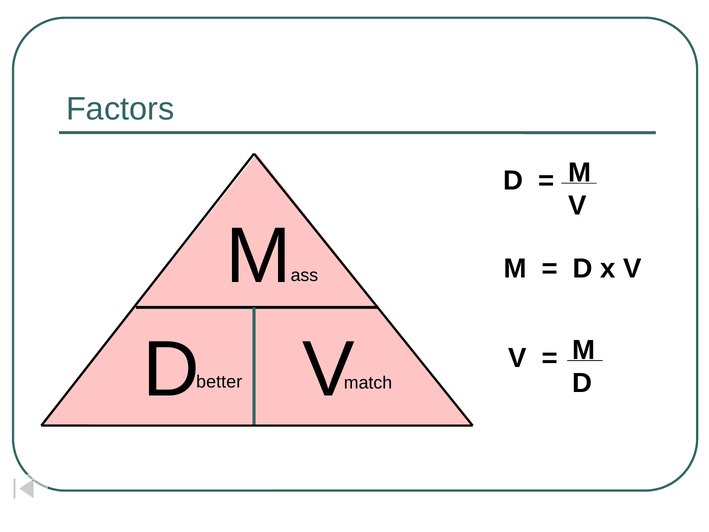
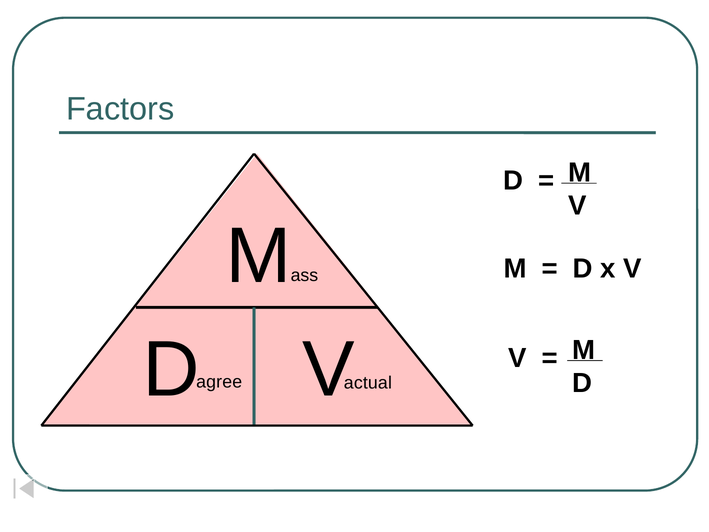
better: better -> agree (219, 382)
match: match -> actual (368, 383)
